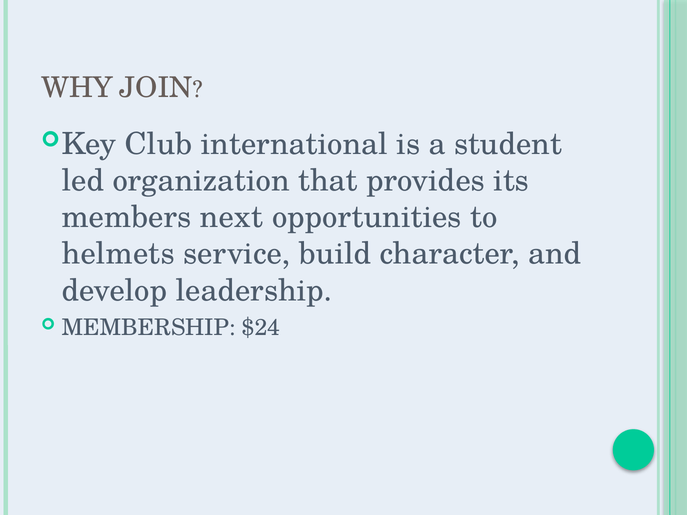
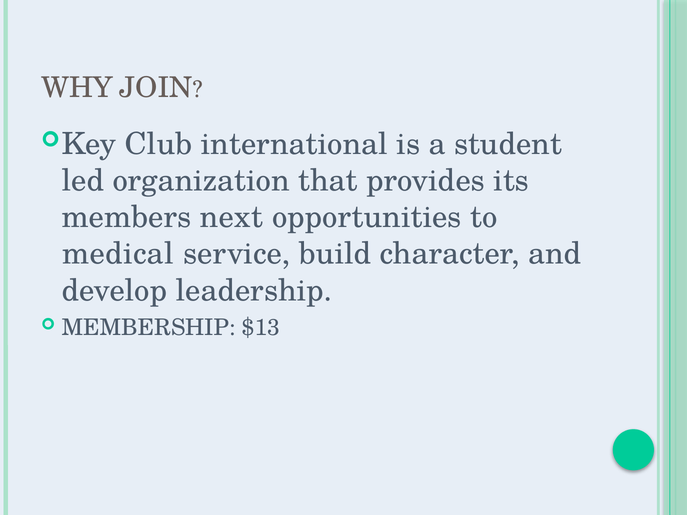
helmets: helmets -> medical (118, 254)
$24: $24 -> $13 (261, 328)
